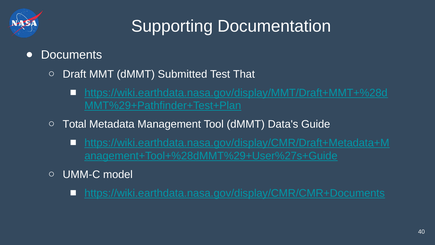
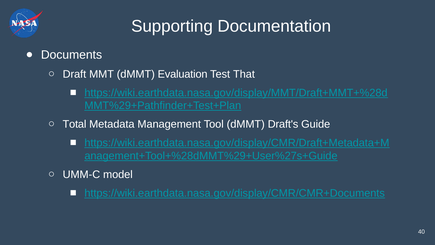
Submitted: Submitted -> Evaluation (183, 74)
Data's: Data's -> Draft's (283, 124)
